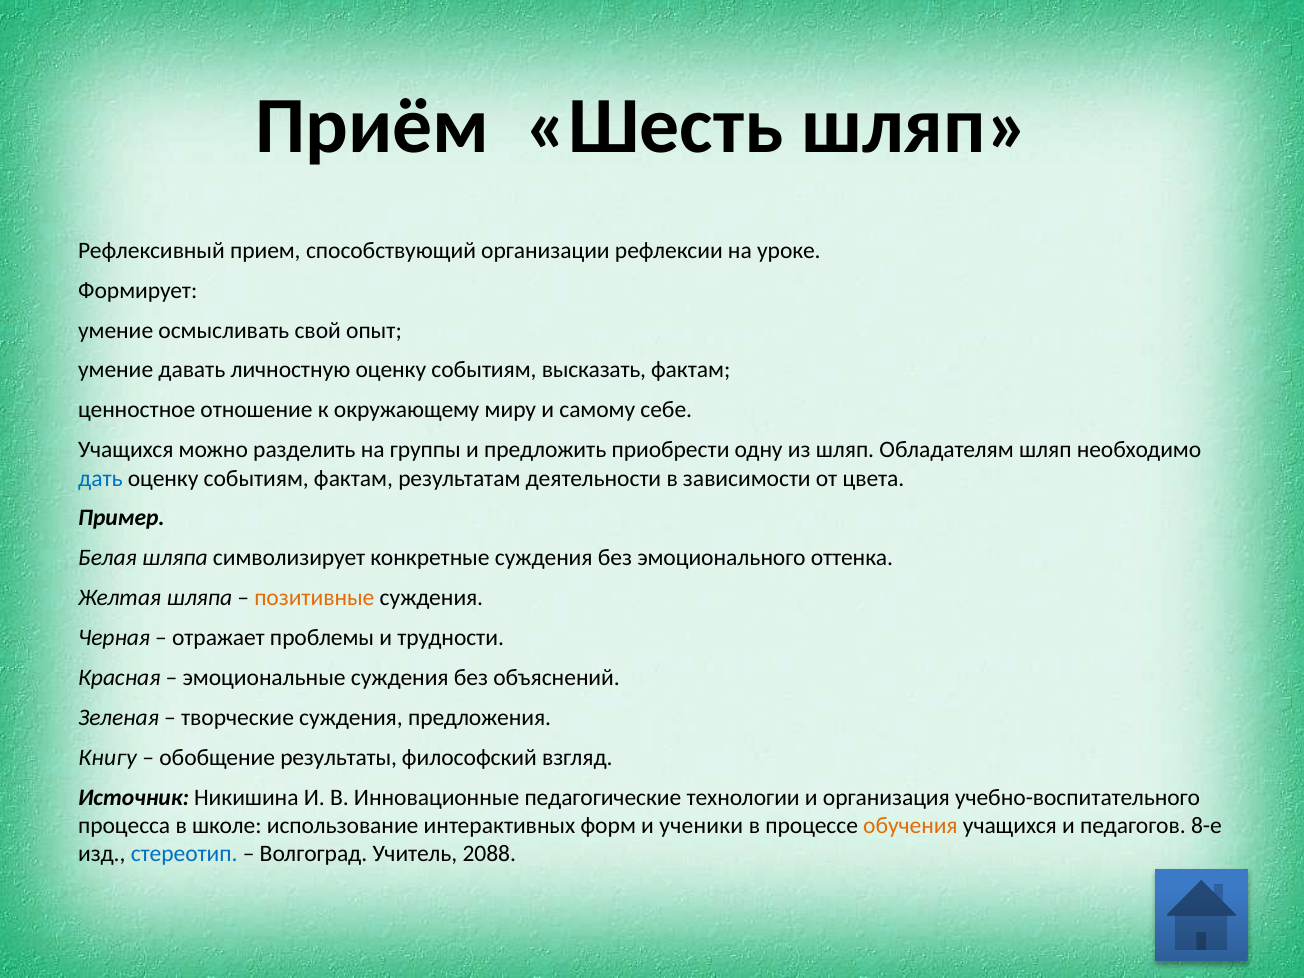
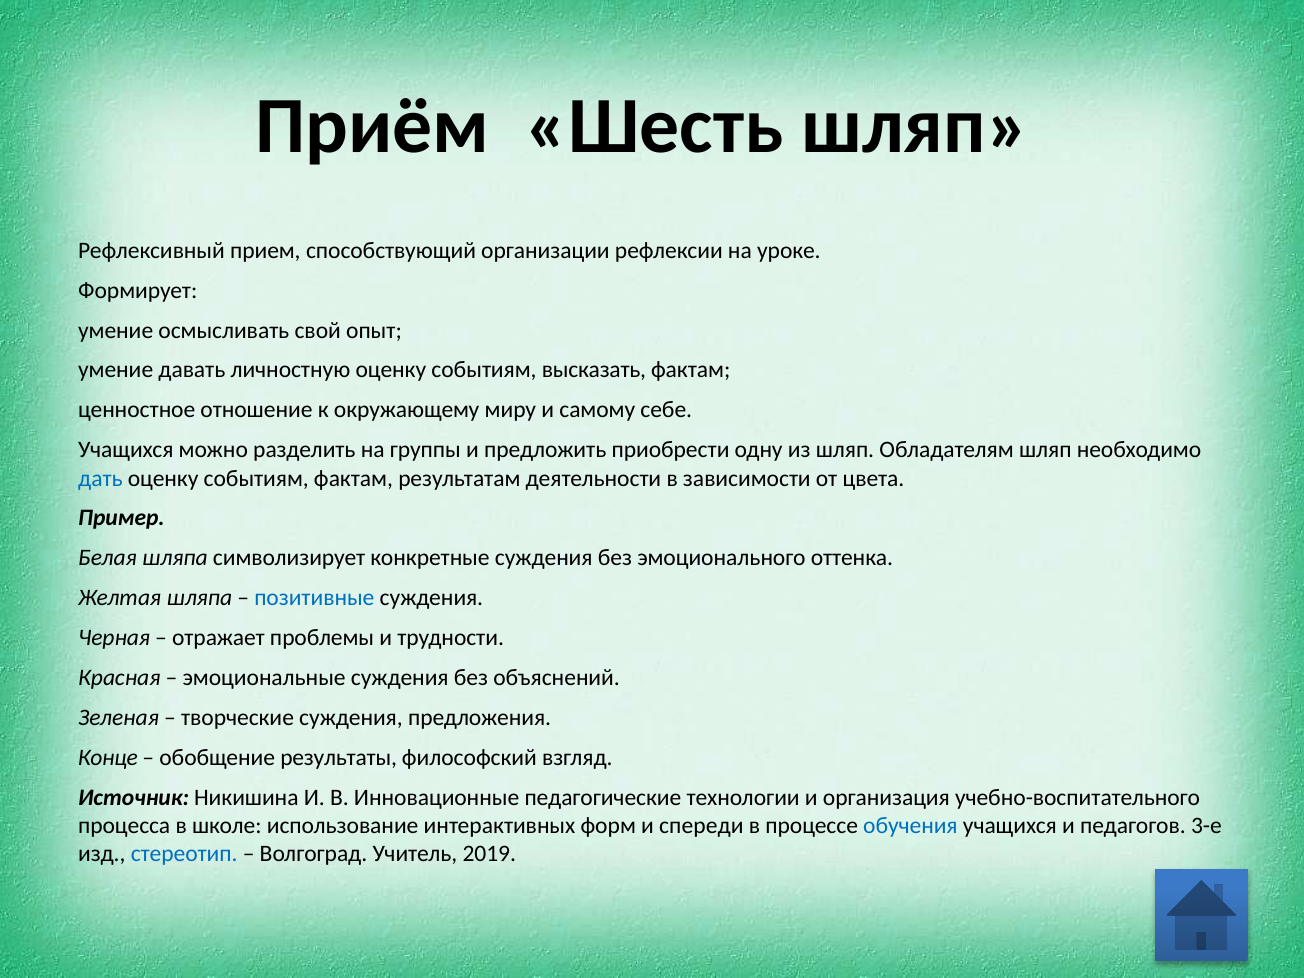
позитивные colour: orange -> blue (314, 598)
Книгу: Книгу -> Конце (108, 757)
ученики: ученики -> спереди (701, 826)
обучения colour: orange -> blue (910, 826)
8-е: 8-е -> 3-е (1206, 826)
2088: 2088 -> 2019 (489, 854)
